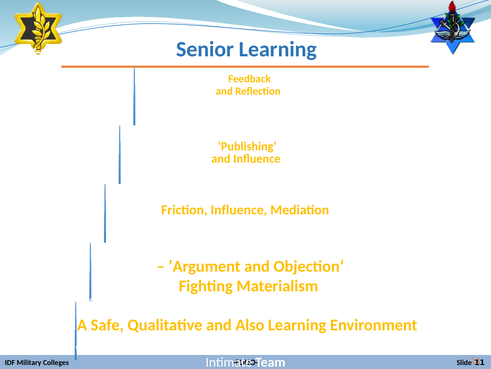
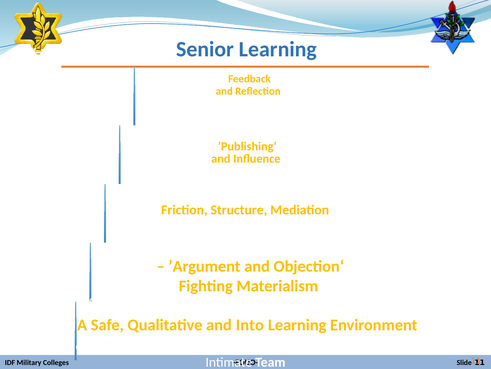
Friction Influence: Influence -> Structure (239, 210)
Also: Also -> Into (250, 324)
